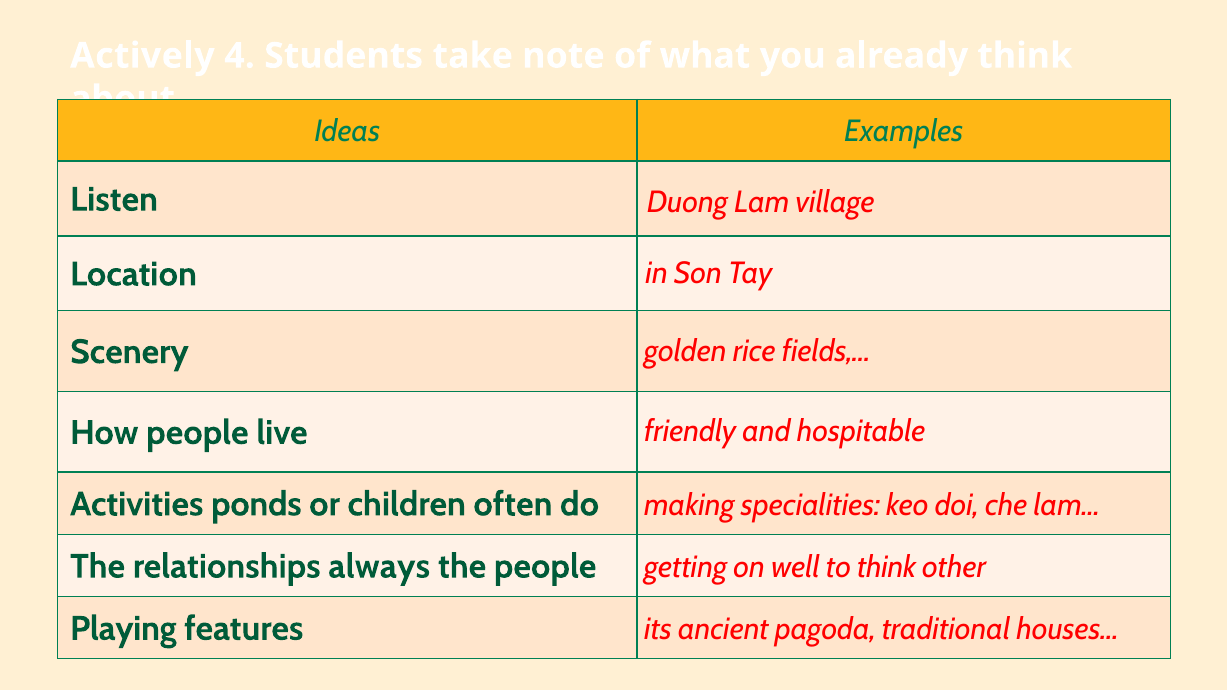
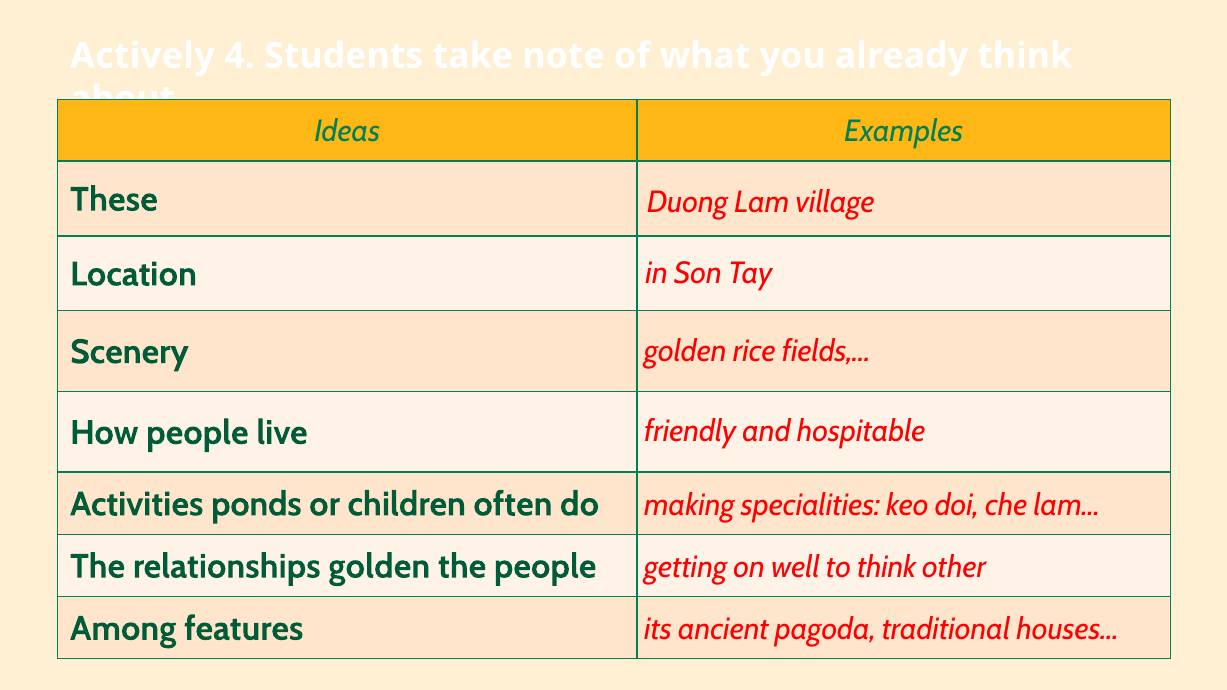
Listen: Listen -> These (114, 200)
relationships always: always -> golden (379, 567)
Playing: Playing -> Among (123, 629)
